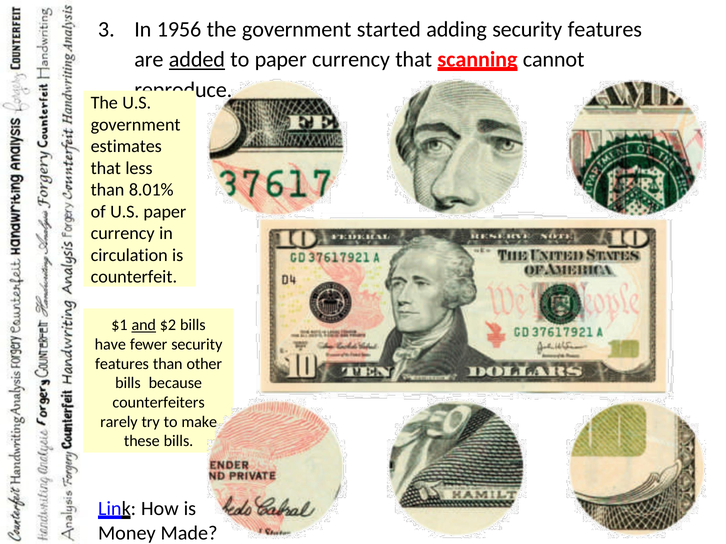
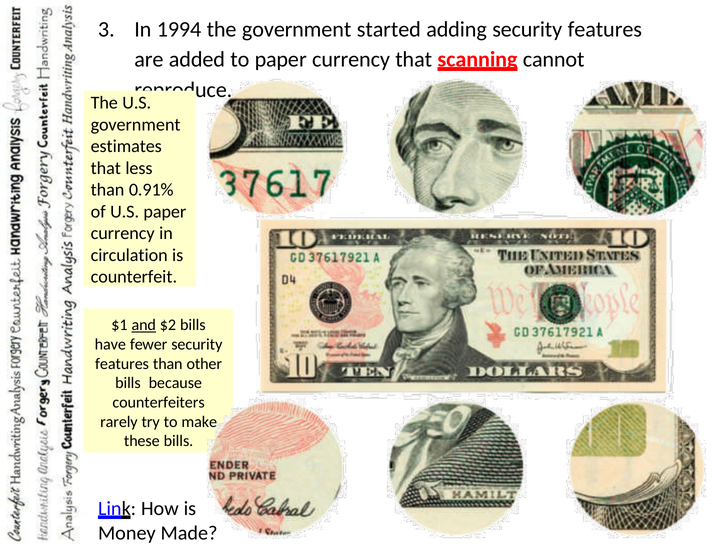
1956: 1956 -> 1994 (179, 29)
added underline: present -> none (197, 60)
8.01%: 8.01% -> 0.91% (151, 190)
